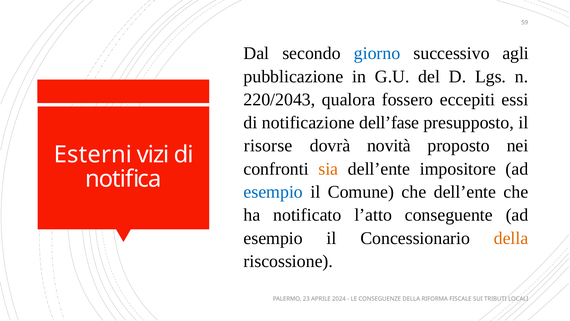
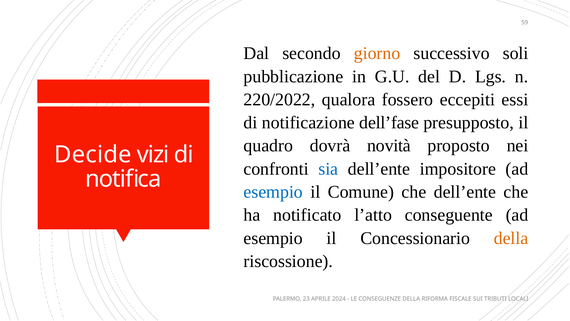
giorno colour: blue -> orange (377, 53)
agli: agli -> soli (516, 53)
220/2043: 220/2043 -> 220/2022 (279, 99)
risorse: risorse -> quadro (268, 146)
Esterni: Esterni -> Decide (93, 155)
sia colour: orange -> blue (328, 169)
